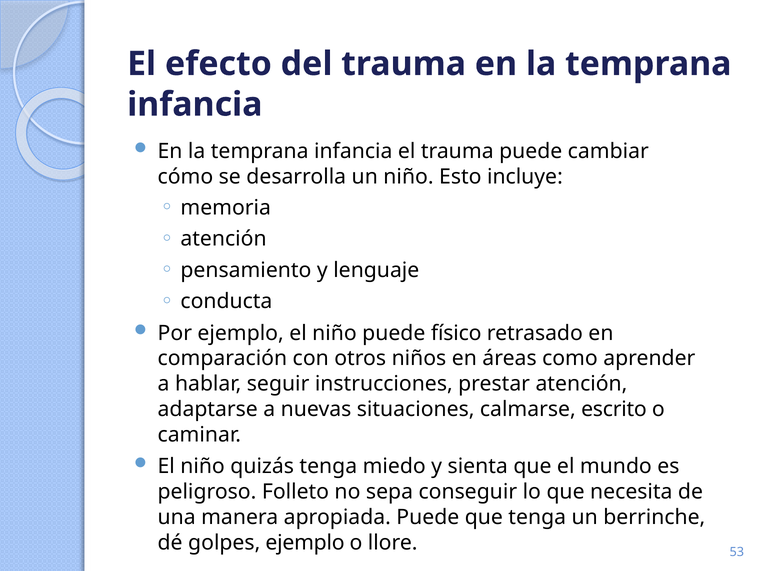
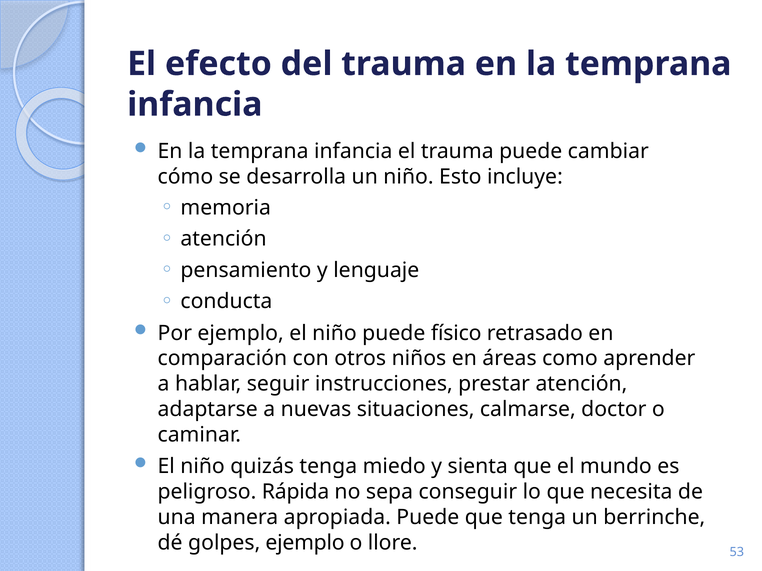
escrito: escrito -> doctor (614, 410)
Folleto: Folleto -> Rápida (296, 492)
